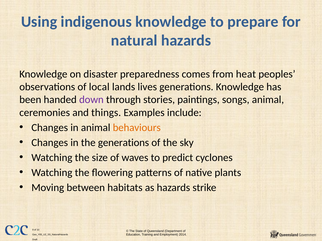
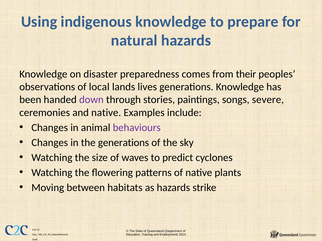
heat: heat -> their (246, 74)
songs animal: animal -> severe (268, 100)
and things: things -> native (106, 113)
behaviours colour: orange -> purple (137, 128)
